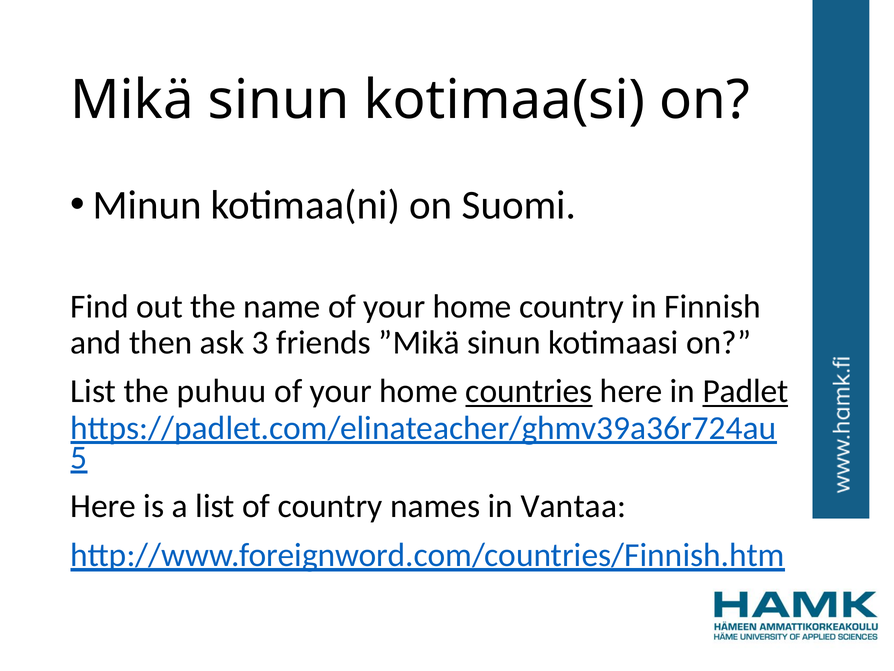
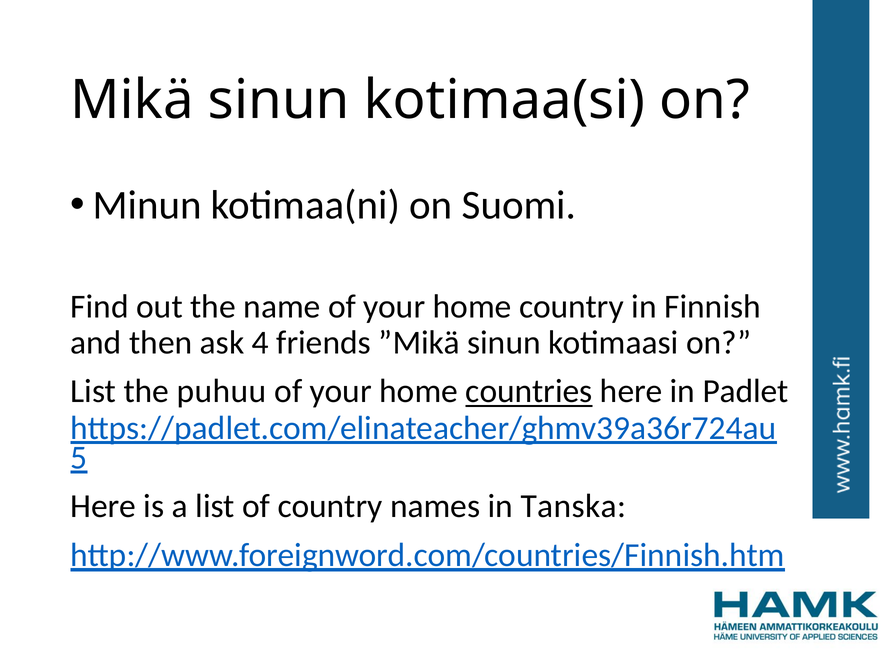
3: 3 -> 4 (260, 342)
Padlet underline: present -> none (745, 391)
Vantaa: Vantaa -> Tanska (573, 506)
